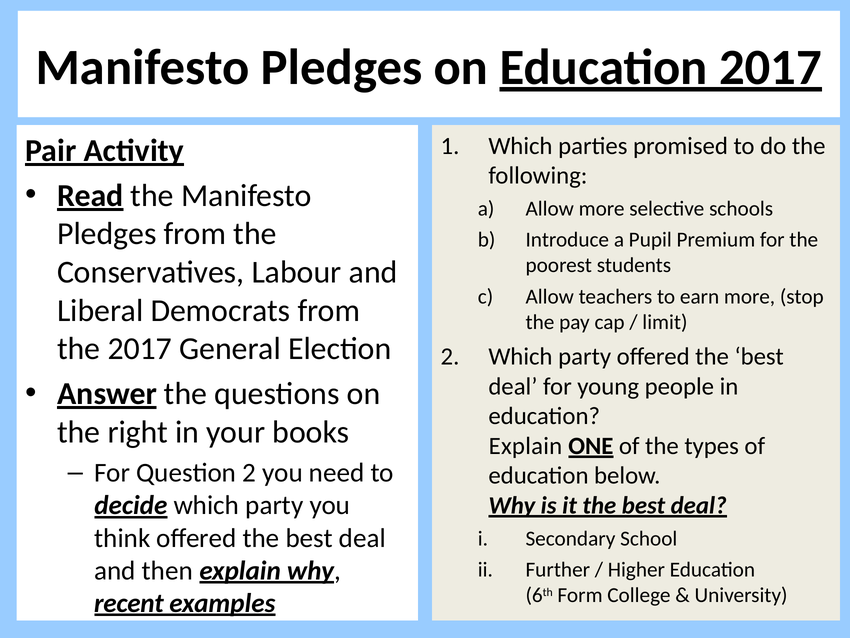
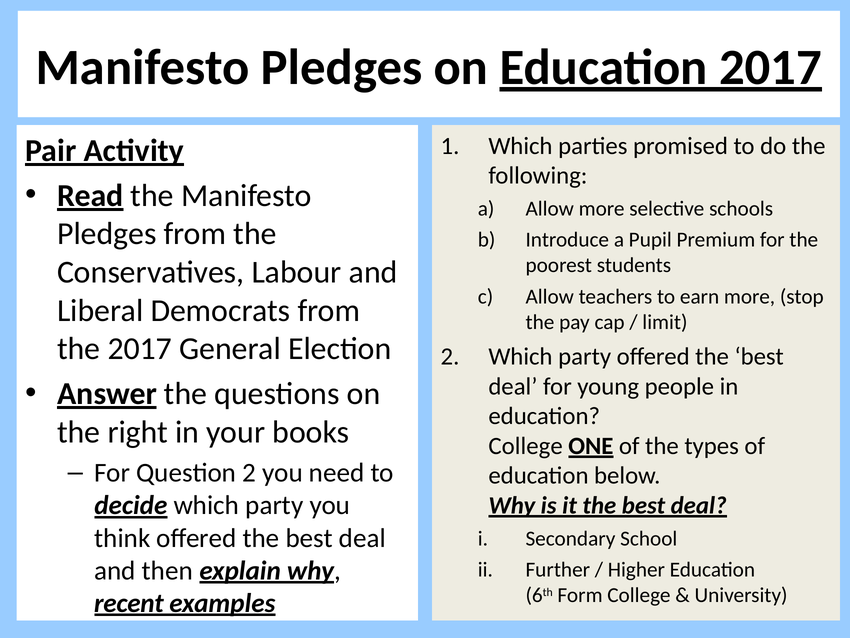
Explain: Explain -> College (526, 446)
